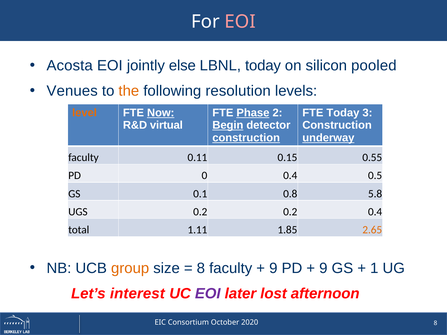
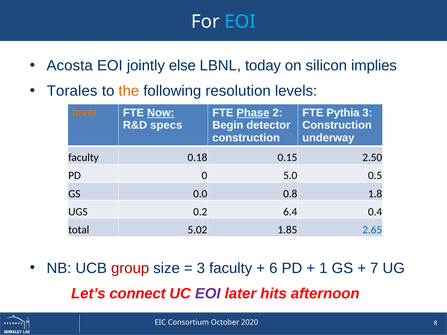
EOI colour: pink -> light blue (240, 22)
pooled: pooled -> implies (374, 66)
Venues: Venues -> Torales (72, 91)
FTE Today: Today -> Pythia (343, 113)
virtual: virtual -> specs (166, 125)
Begin underline: present -> none (228, 125)
construction underline: present -> none (246, 138)
underway underline: present -> none (328, 138)
0.11: 0.11 -> 0.18 (197, 158)
0.55: 0.55 -> 2.50 (372, 158)
0 0.4: 0.4 -> 5.0 (290, 176)
0.1: 0.1 -> 0.0 (200, 194)
5.8: 5.8 -> 1.8 (375, 194)
0.2 0.2: 0.2 -> 6.4 (290, 212)
1.11: 1.11 -> 5.02 (197, 230)
2.65 colour: orange -> blue (372, 230)
group colour: orange -> red (130, 268)
8: 8 -> 3 (201, 268)
9: 9 -> 6 (273, 268)
9: 9 -> 1 (323, 268)
1: 1 -> 7 (374, 268)
interest: interest -> connect (138, 294)
lost: lost -> hits (274, 294)
